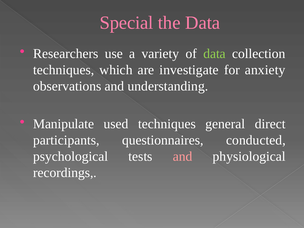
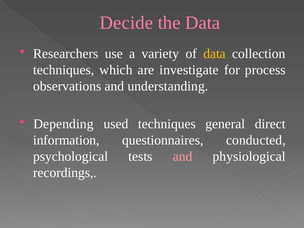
Special: Special -> Decide (126, 23)
data colour: light green -> yellow (214, 54)
anxiety: anxiety -> process (265, 70)
Manipulate: Manipulate -> Depending (63, 124)
participants: participants -> information (66, 140)
